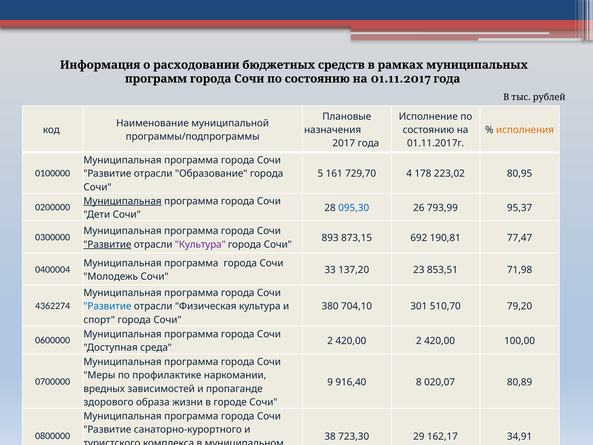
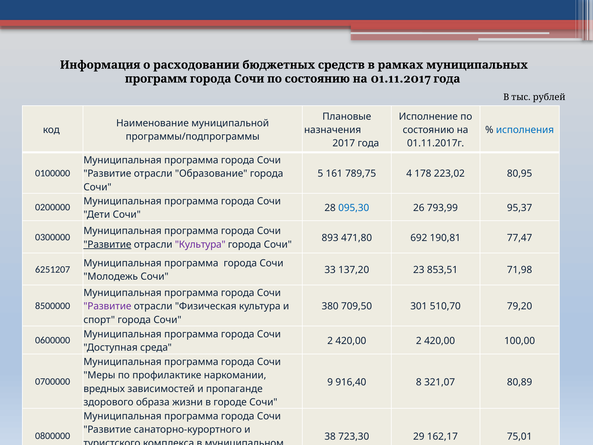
исполнения colour: orange -> blue (525, 130)
729,70: 729,70 -> 789,75 (361, 174)
Муниципальная underline: present -> none (123, 201)
873,15: 873,15 -> 471,80 (357, 238)
0400004: 0400004 -> 6251207 (53, 269)
4362274: 4362274 -> 8500000 (53, 306)
Развитие colour: blue -> purple (107, 306)
704,10: 704,10 -> 709,50 (357, 306)
020,07: 020,07 -> 321,07 (440, 382)
34,91: 34,91 -> 75,01 (520, 436)
